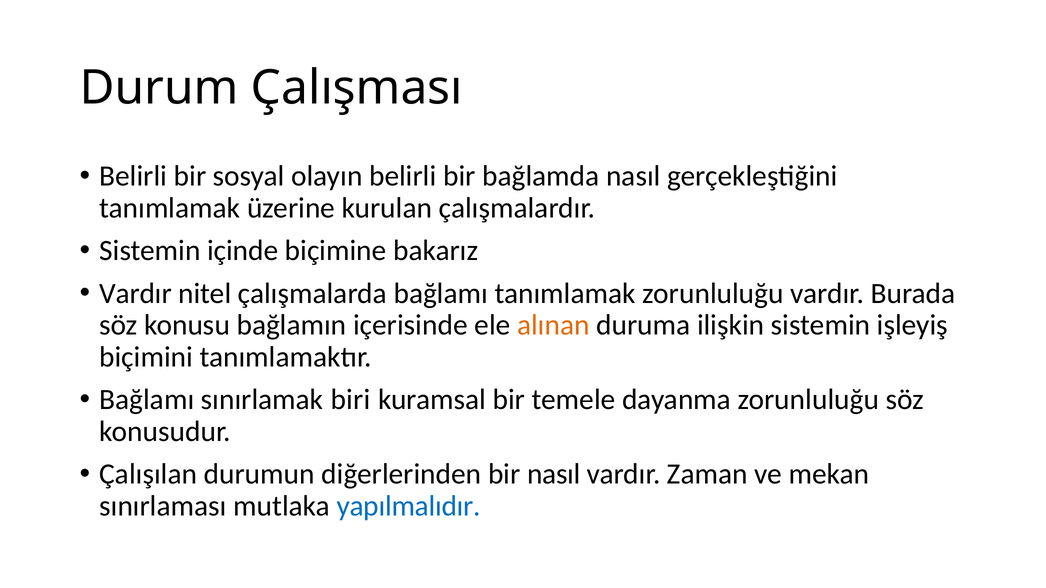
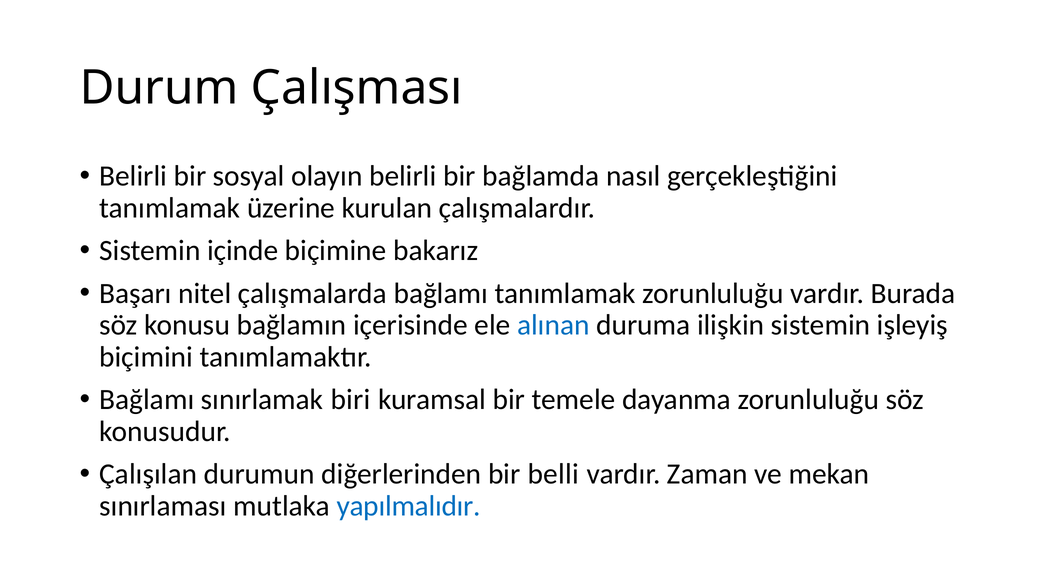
Vardır: Vardır -> Başarı (135, 294)
alınan colour: orange -> blue (553, 325)
bir nasıl: nasıl -> belli (553, 474)
